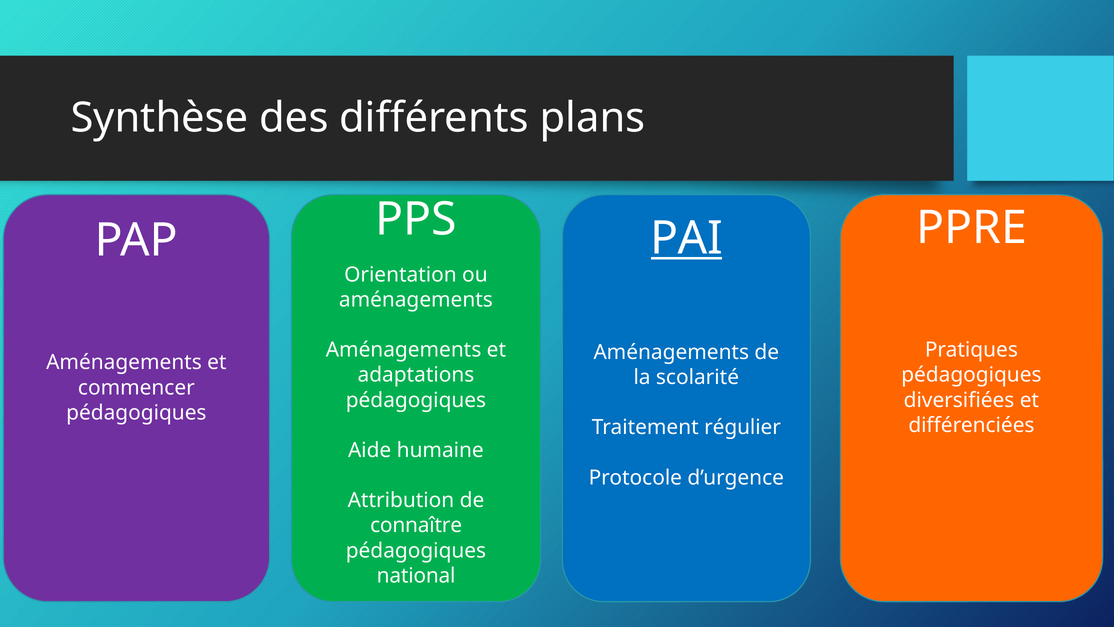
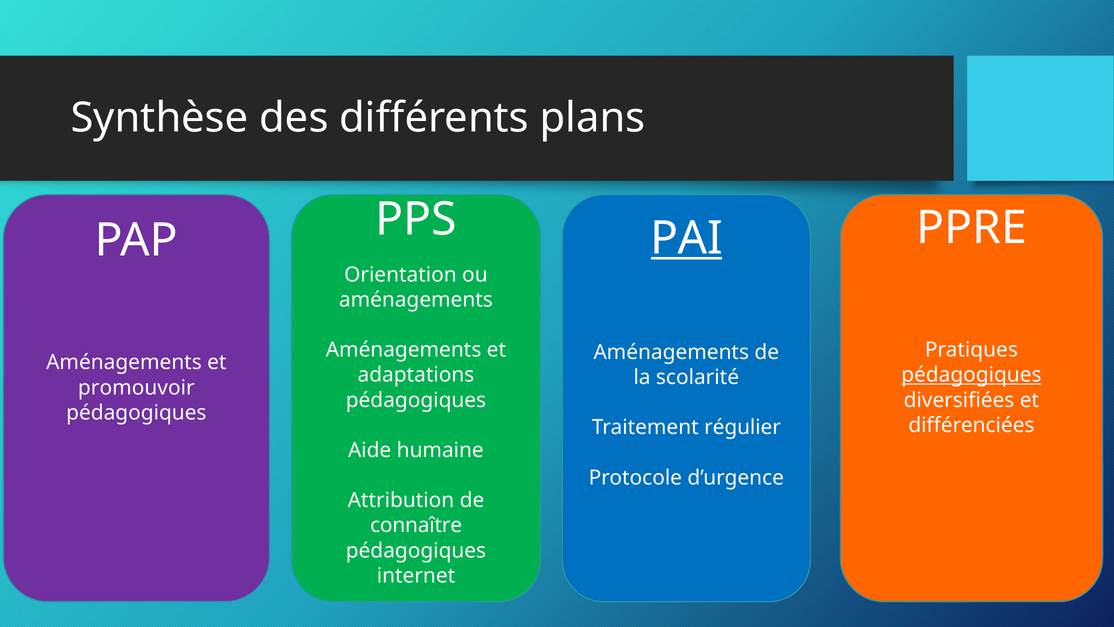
pédagogiques underline: none -> present (971, 375)
commencer: commencer -> promouvoir (136, 387)
national: national -> internet (416, 575)
